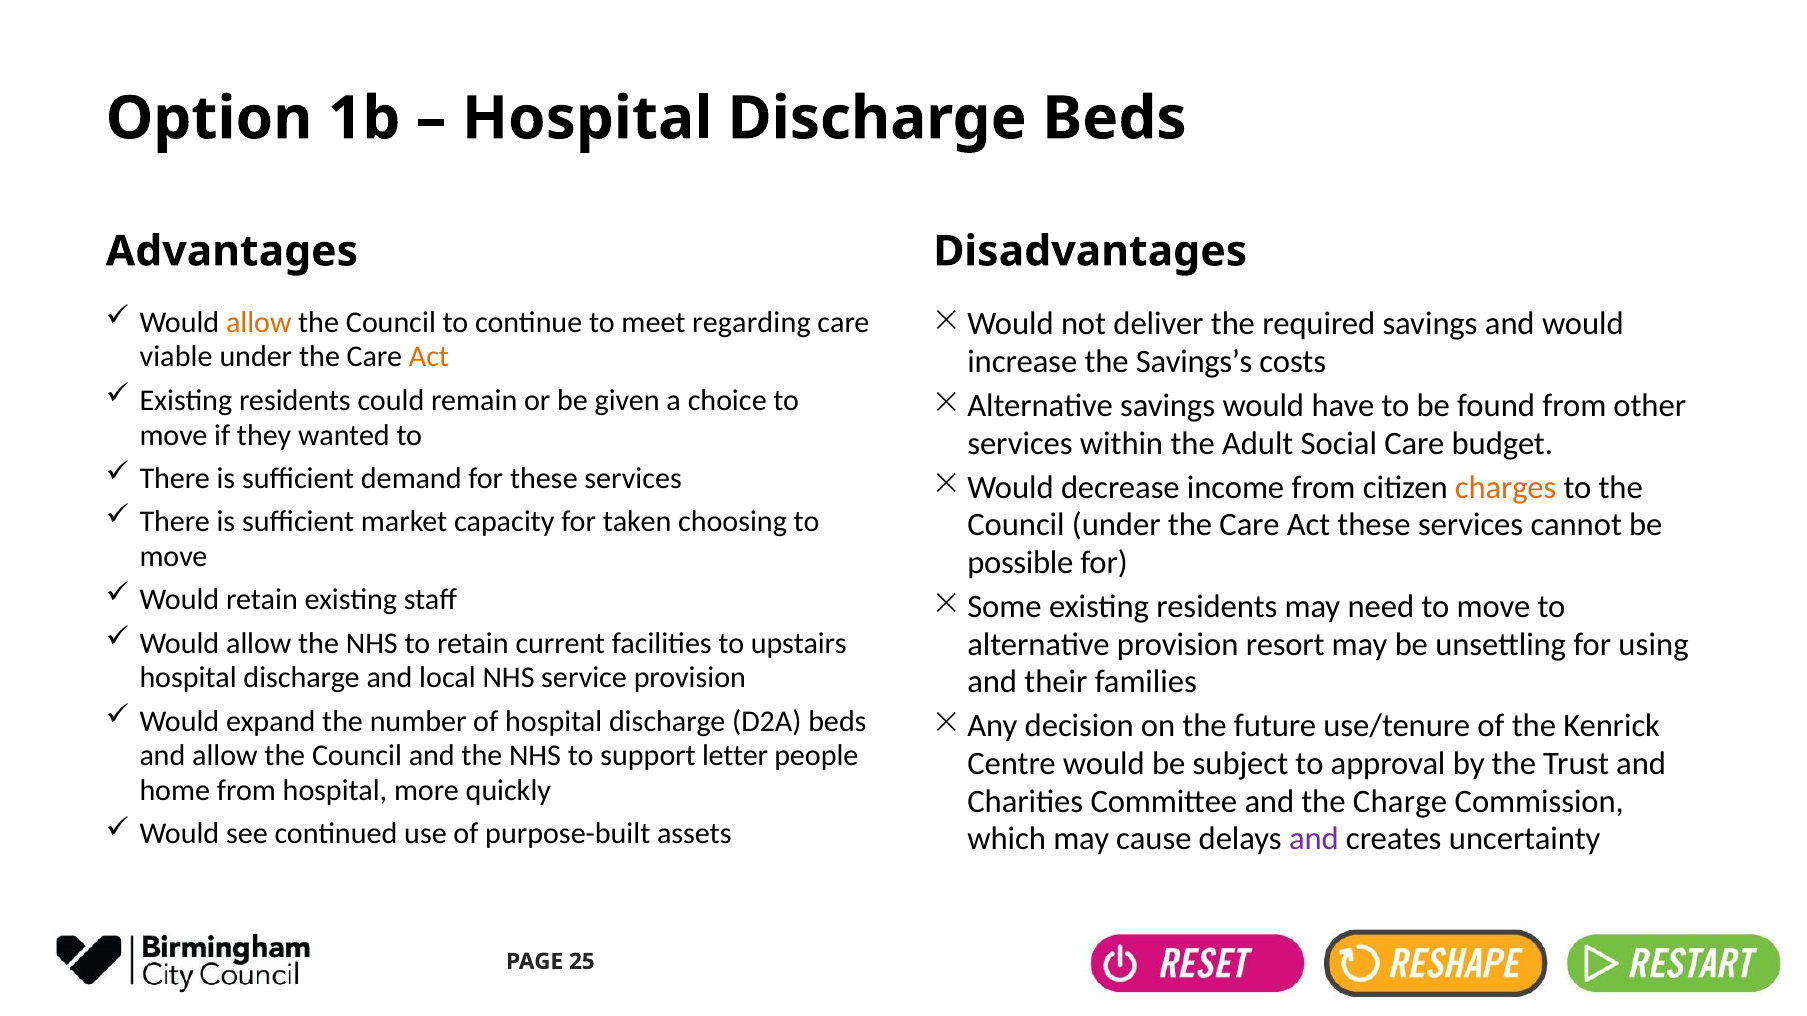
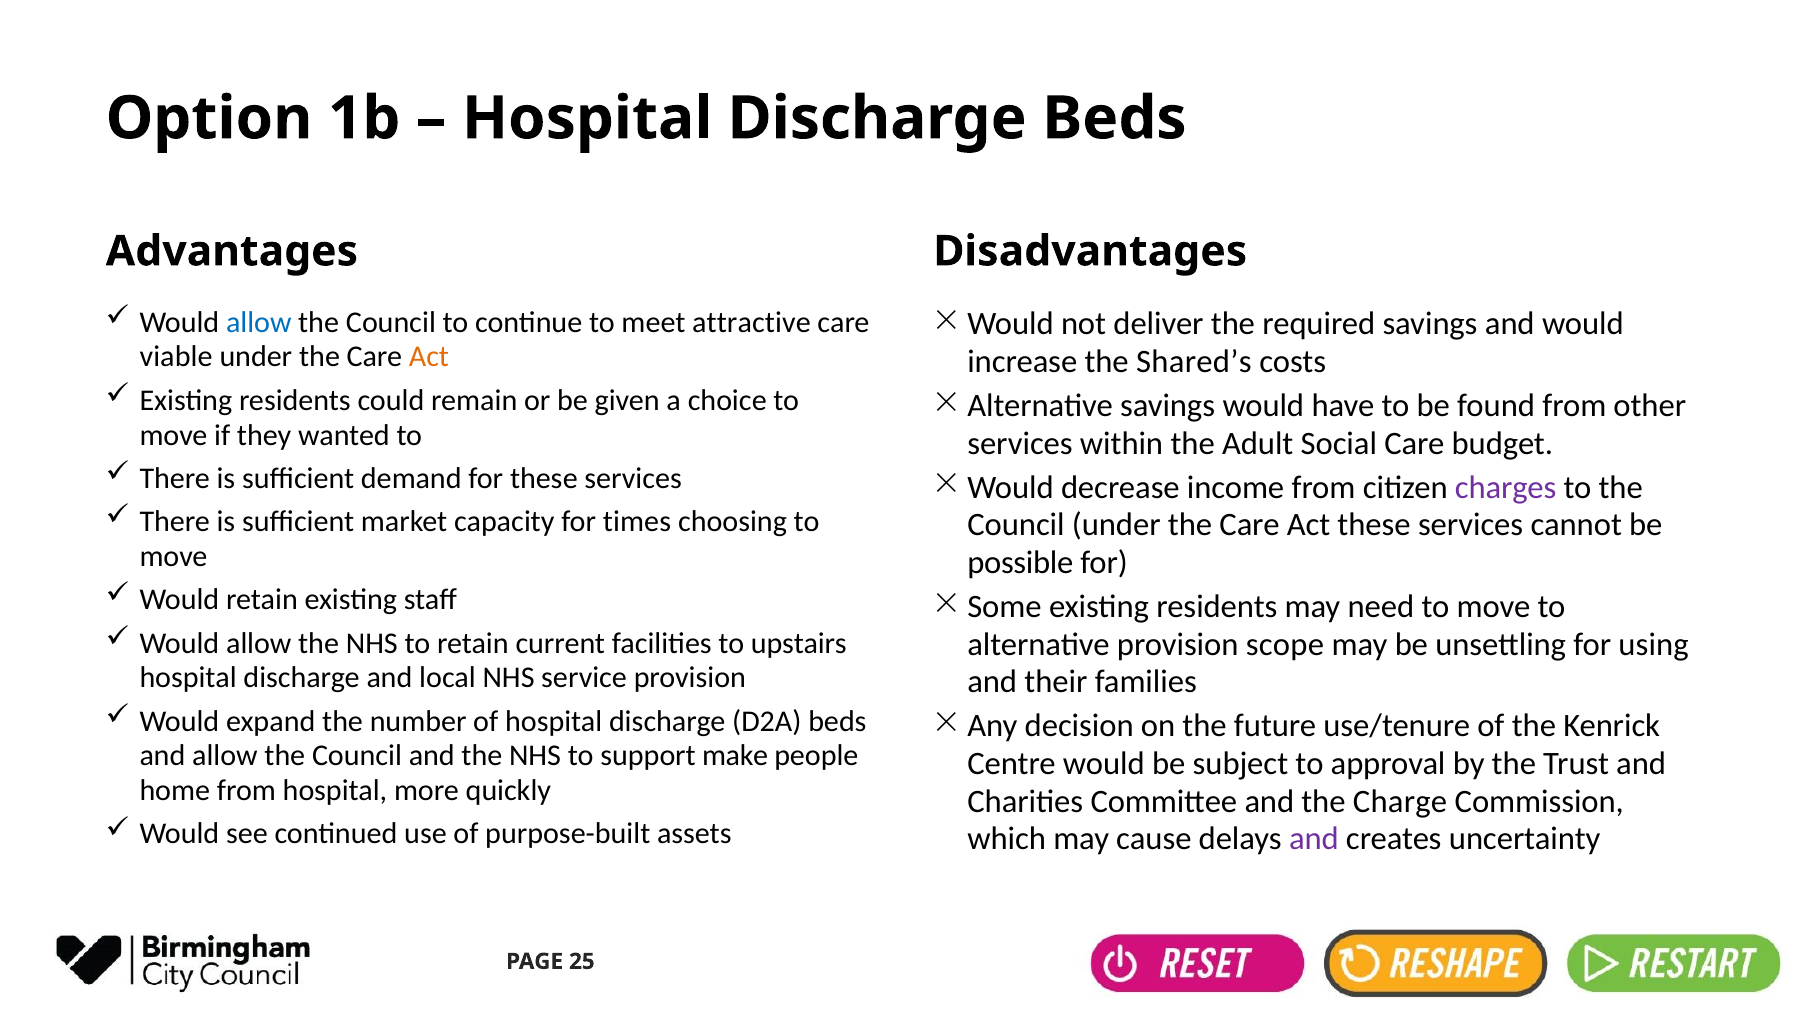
allow colour: orange -> blue (259, 322)
regarding: regarding -> attractive (751, 322)
Savings’s: Savings’s -> Shared’s (1194, 362)
charges colour: orange -> purple (1506, 488)
taken: taken -> times (637, 522)
resort: resort -> scope (1285, 645)
letter: letter -> make (735, 756)
